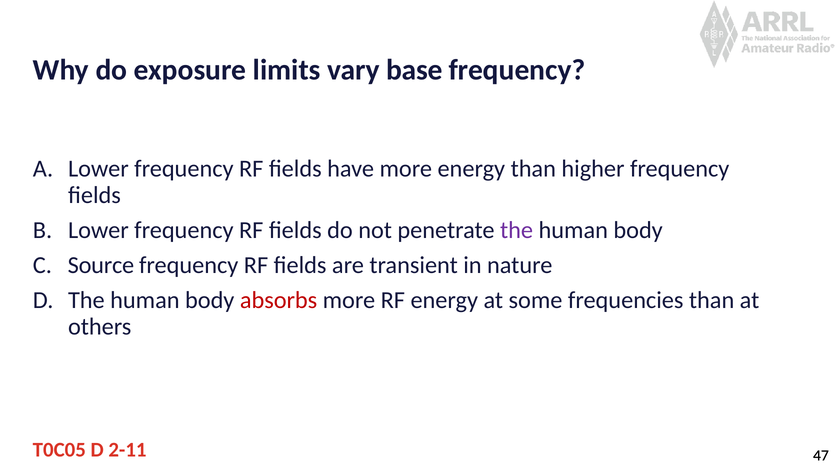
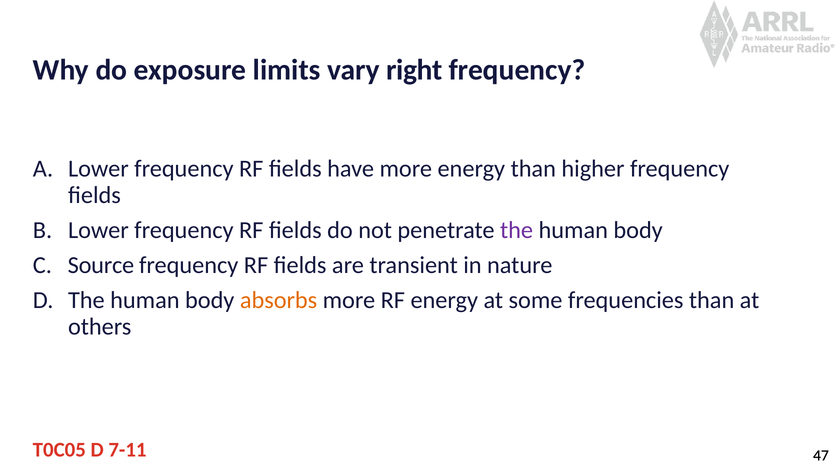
base: base -> right (414, 70)
absorbs colour: red -> orange (279, 300)
2-11: 2-11 -> 7-11 (127, 450)
